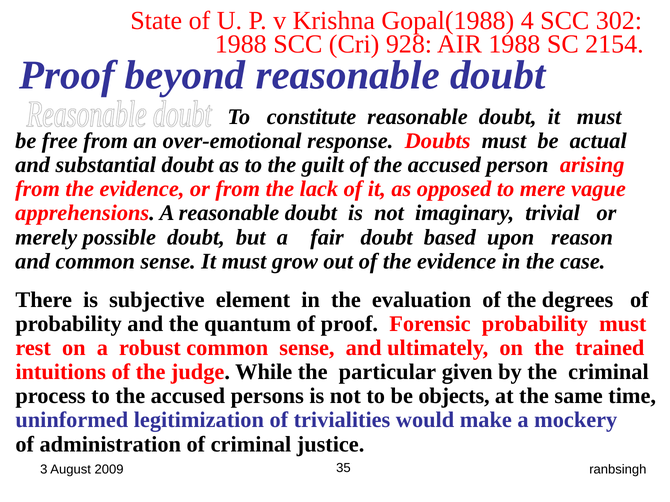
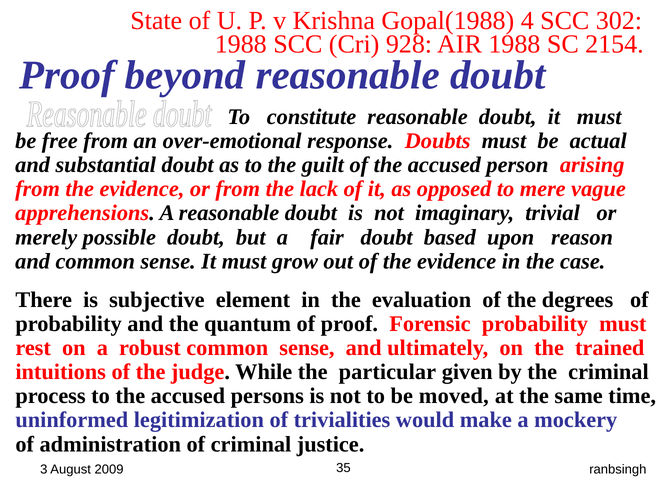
objects: objects -> moved (454, 396)
